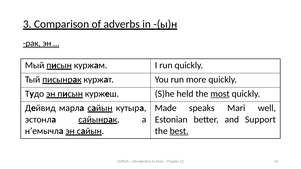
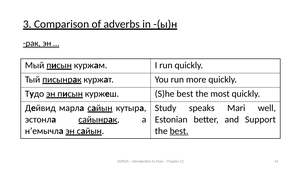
S)he held: held -> best (185, 94)
most underline: present -> none (220, 94)
Made: Made -> Study (166, 108)
